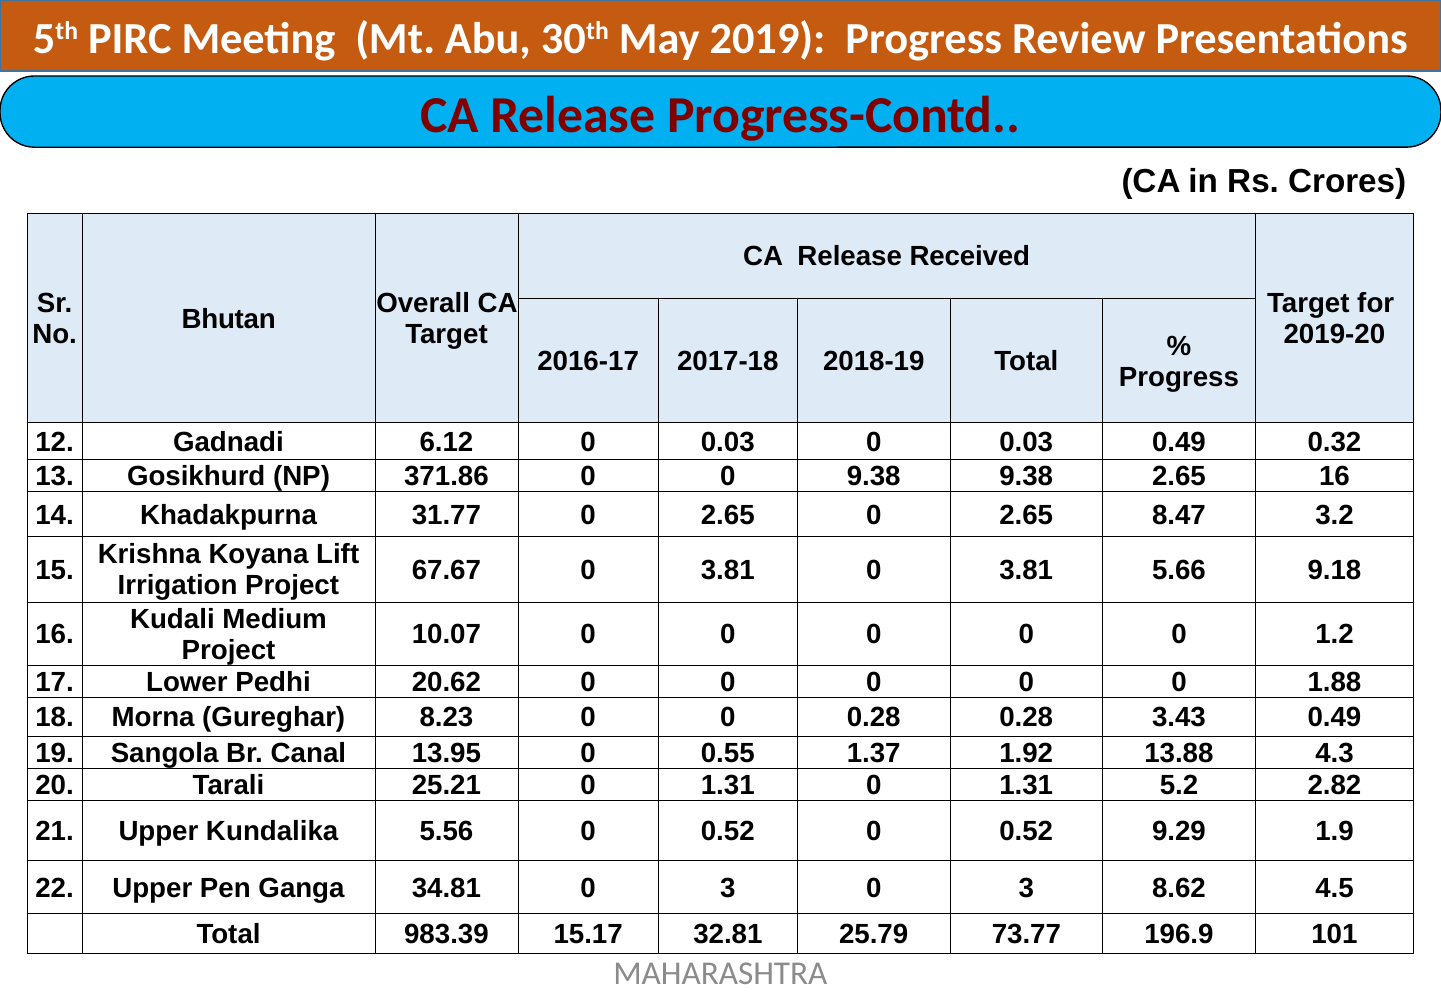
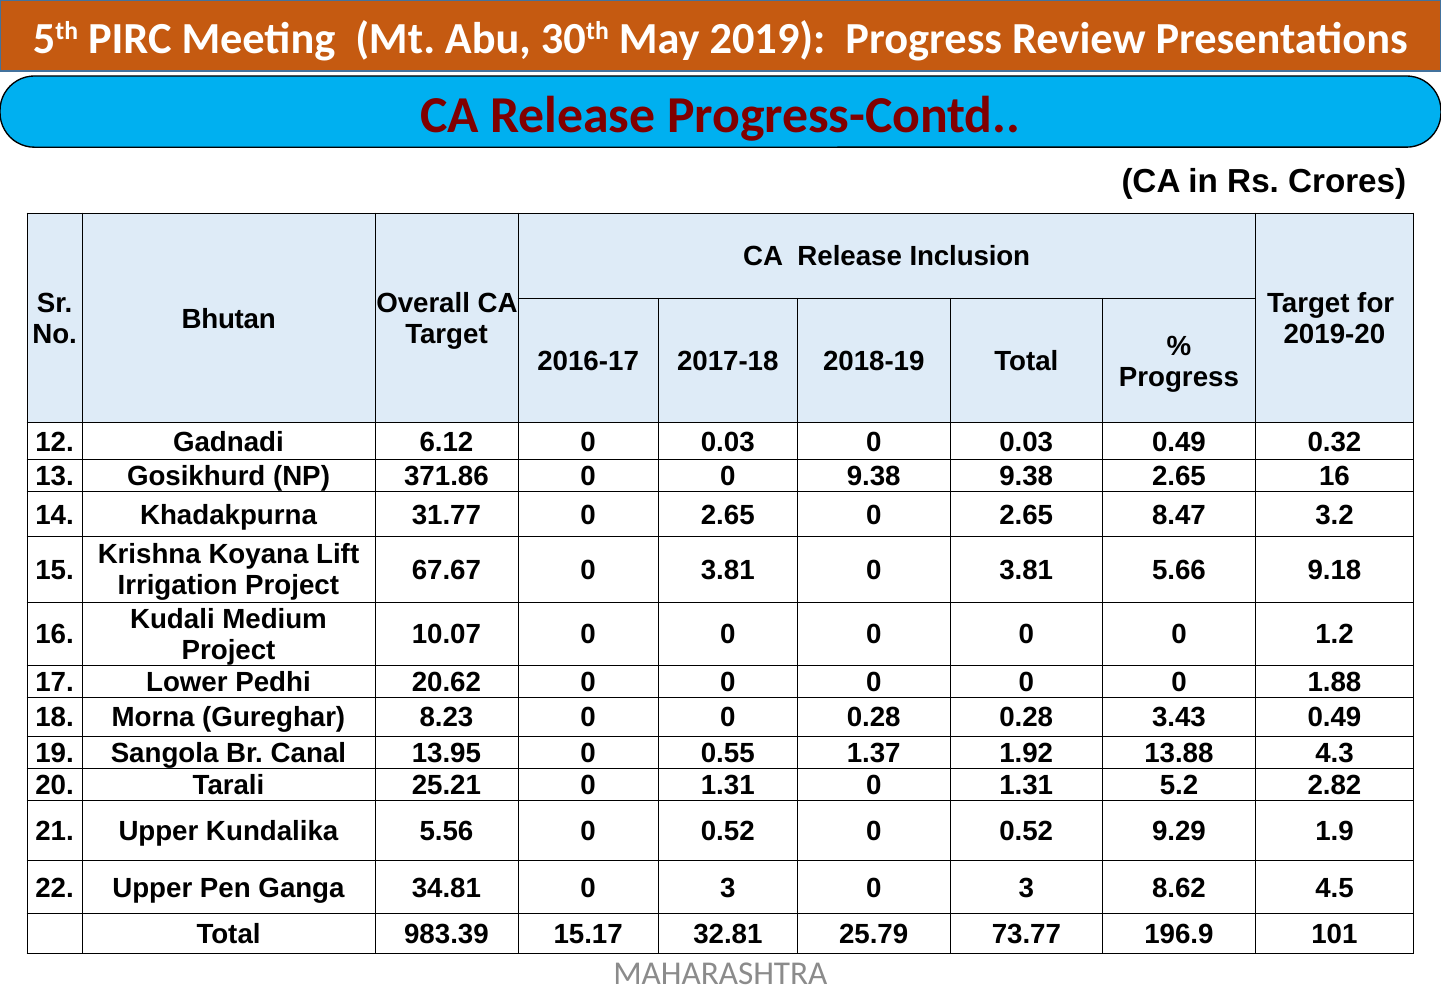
Received: Received -> Inclusion (970, 257)
